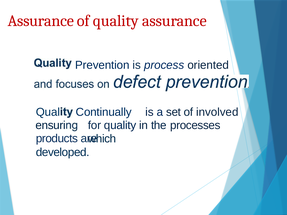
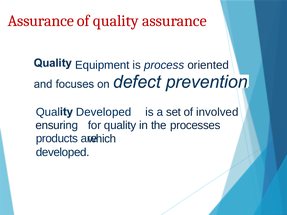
Prevention: Prevention -> Equipment (102, 65)
Continually: Continually -> Developed (104, 112)
